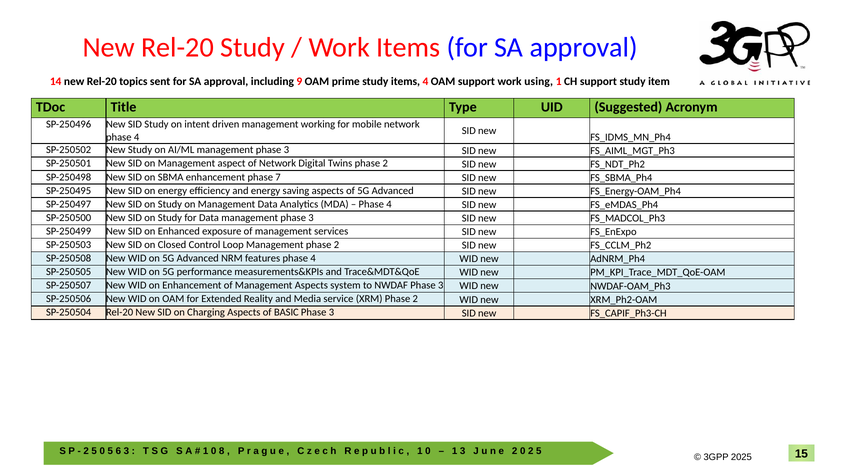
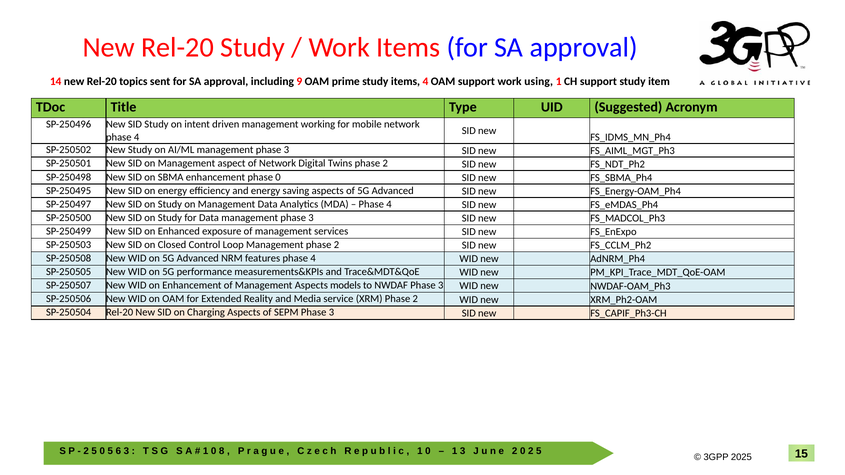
phase 7: 7 -> 0 (278, 177)
system: system -> models (346, 286)
BASIC: BASIC -> SEPM (286, 313)
